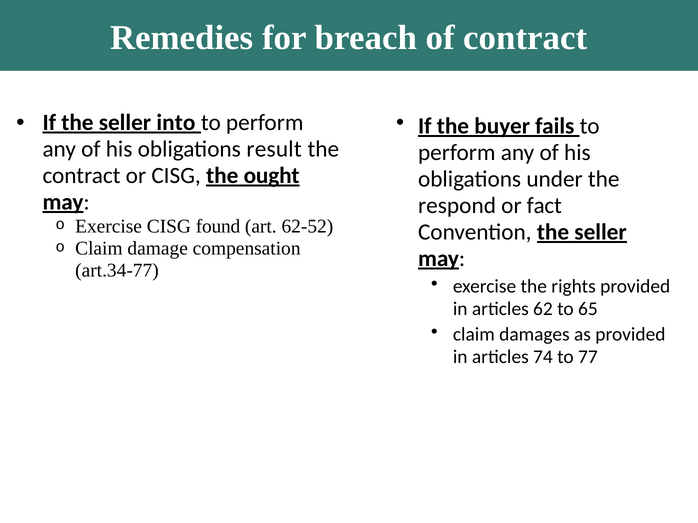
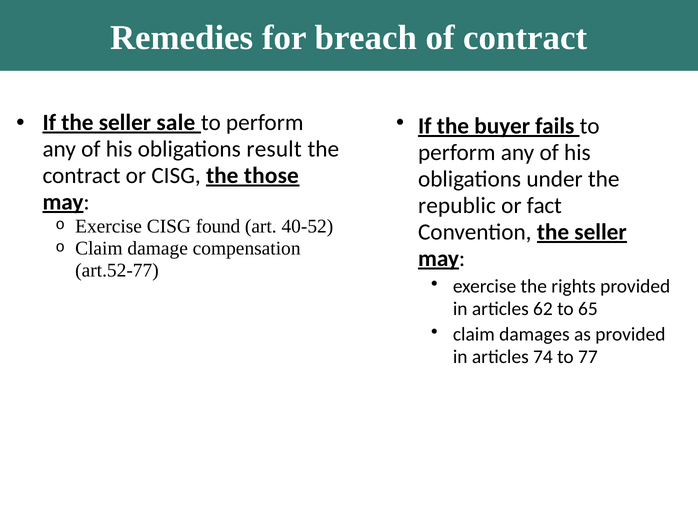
into: into -> sale (176, 123)
ought: ought -> those (271, 176)
respond: respond -> republic (457, 206)
62-52: 62-52 -> 40-52 (307, 226)
art.34-77: art.34-77 -> art.52-77 (117, 271)
